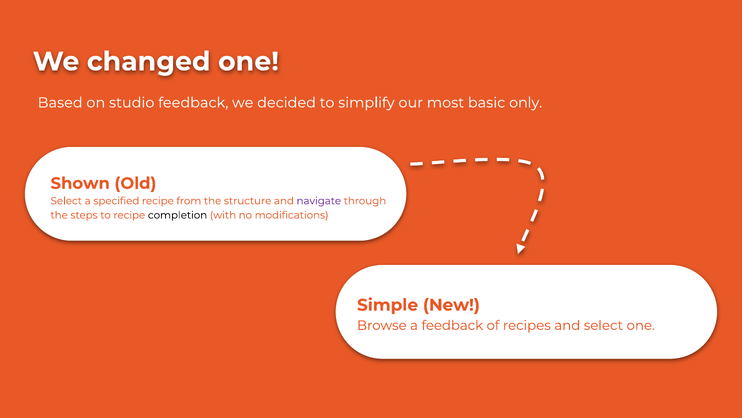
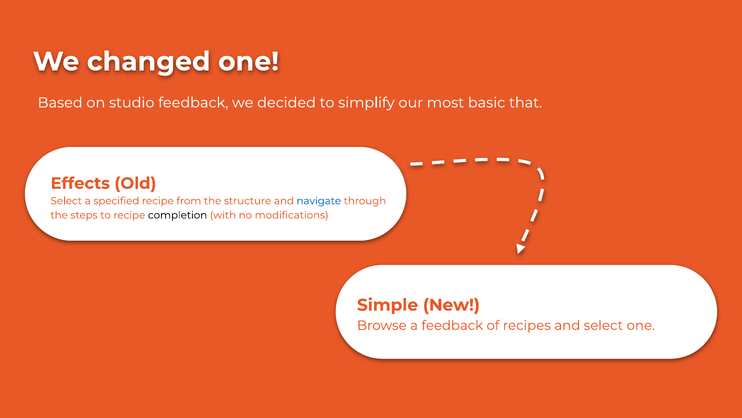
only: only -> that (526, 103)
Shown: Shown -> Effects (80, 183)
navigate colour: purple -> blue (319, 201)
